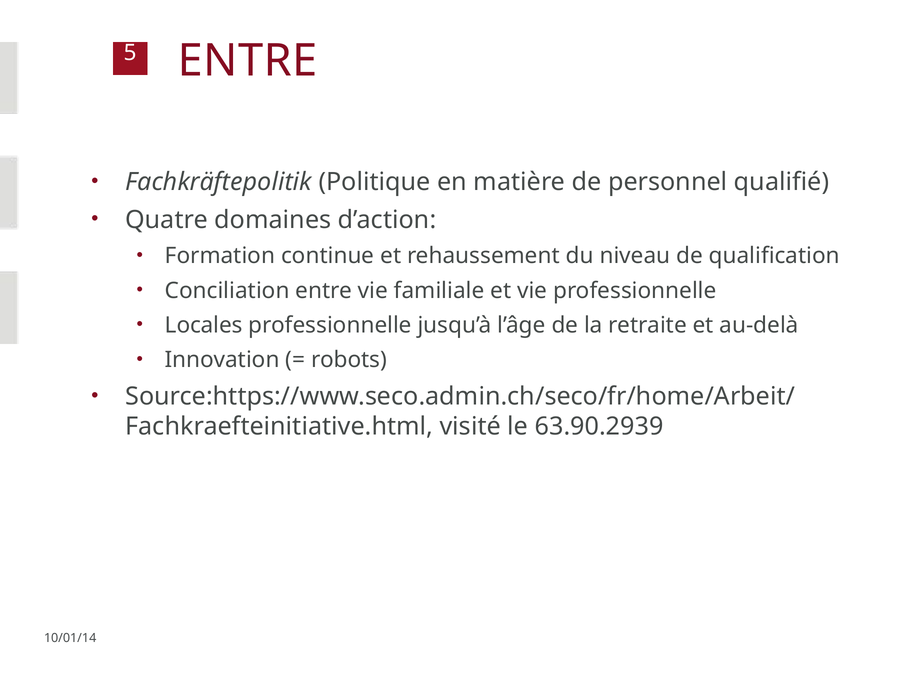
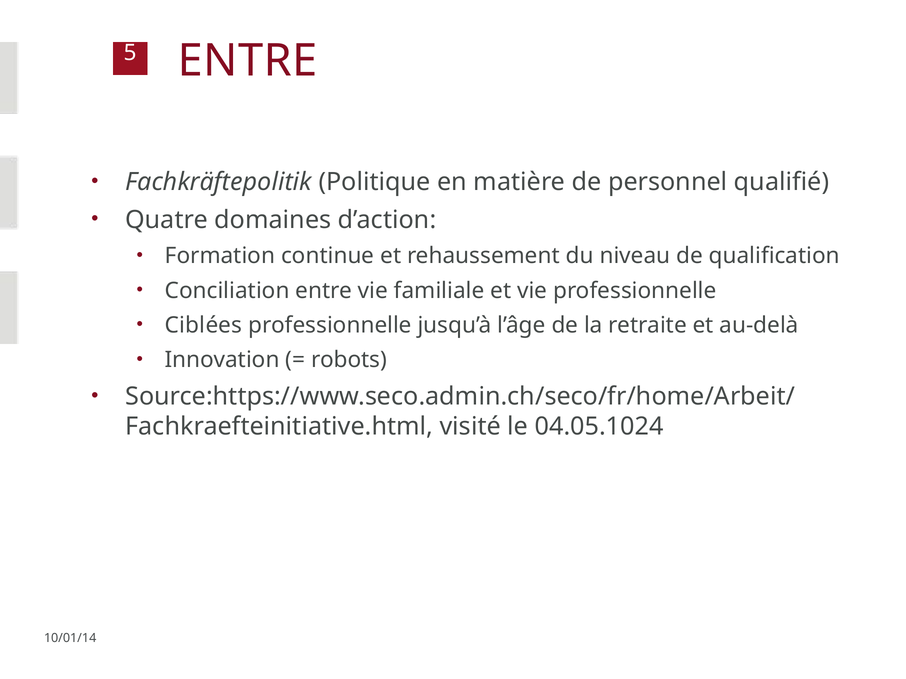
Locales: Locales -> Ciblées (204, 326)
63.90.2939: 63.90.2939 -> 04.05.1024 (599, 427)
